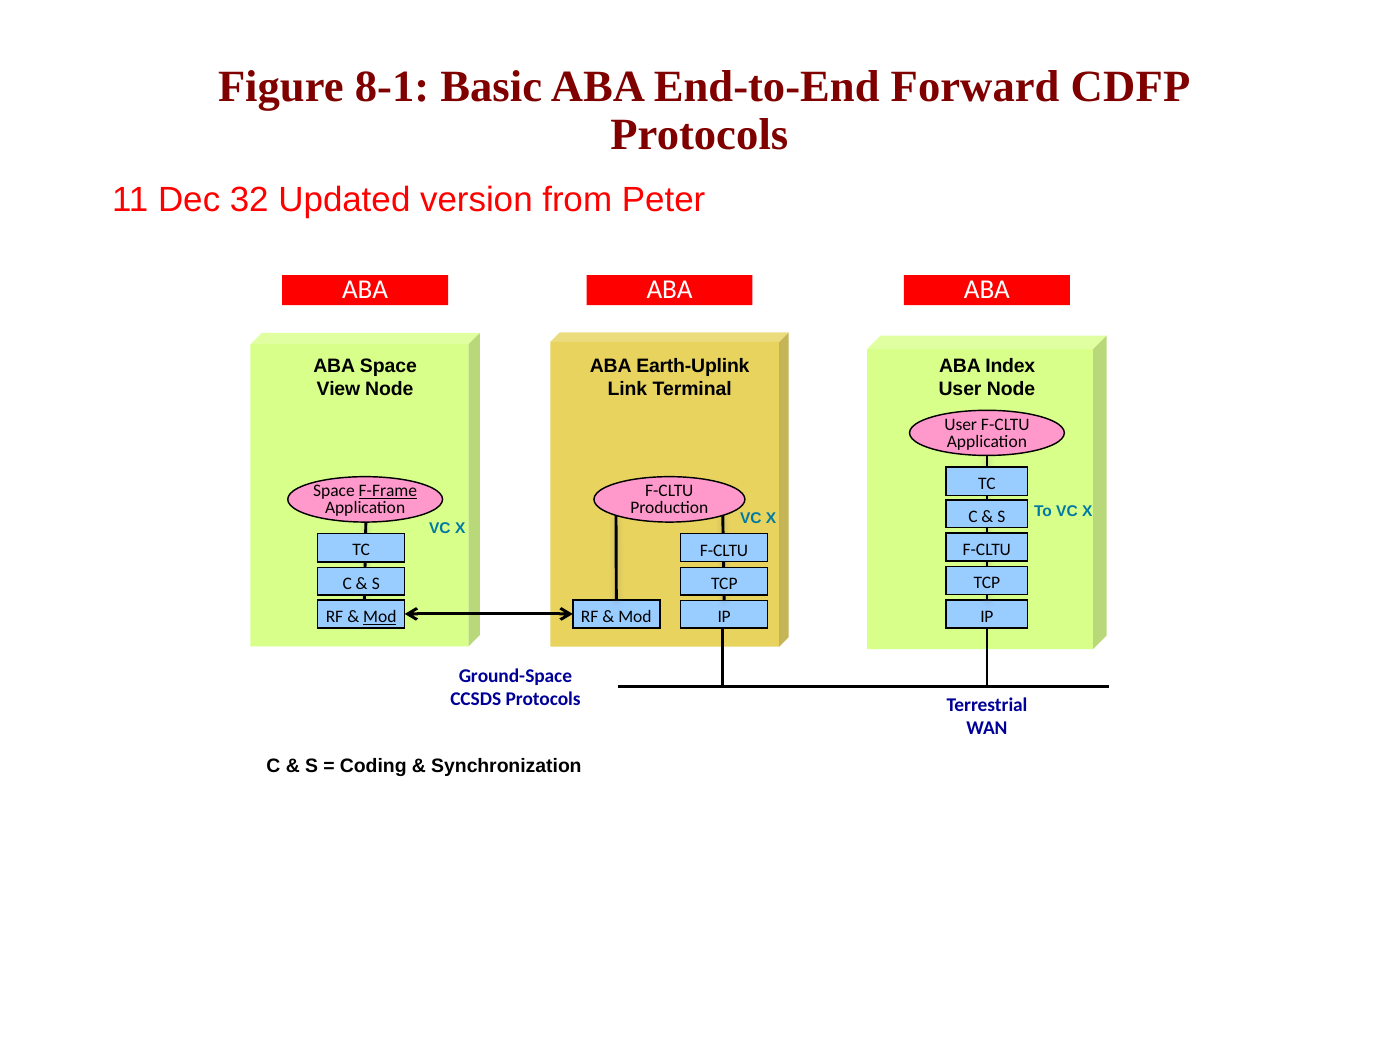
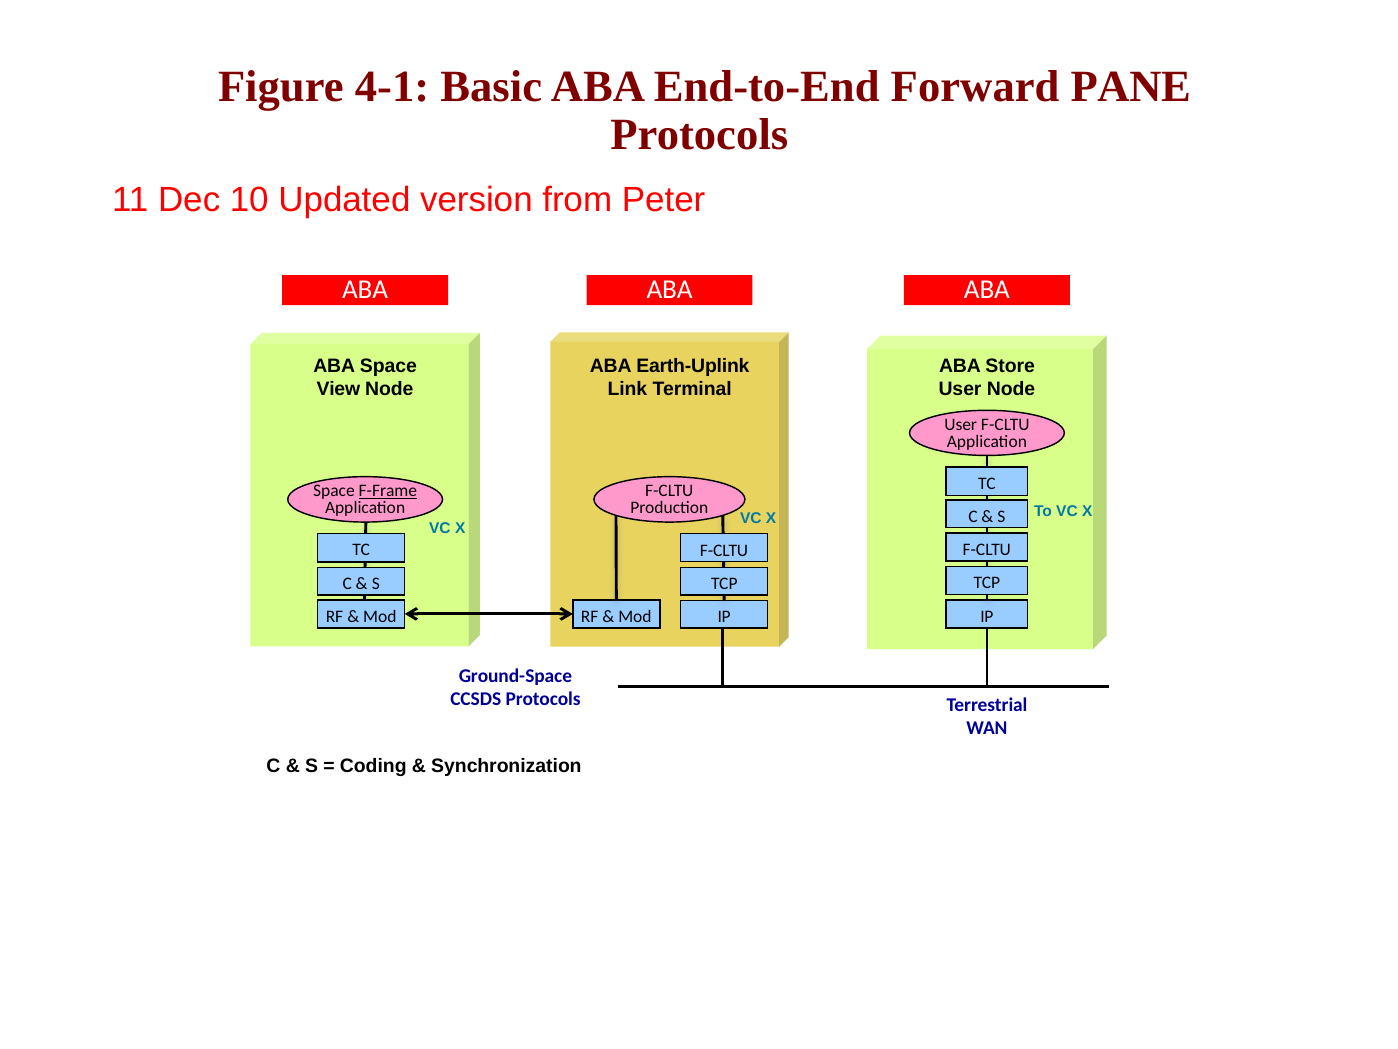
8-1: 8-1 -> 4-1 (392, 87)
CDFP: CDFP -> PANE (1131, 87)
32: 32 -> 10 (249, 200)
Index: Index -> Store (1010, 366)
Mod underline: present -> none (380, 616)
